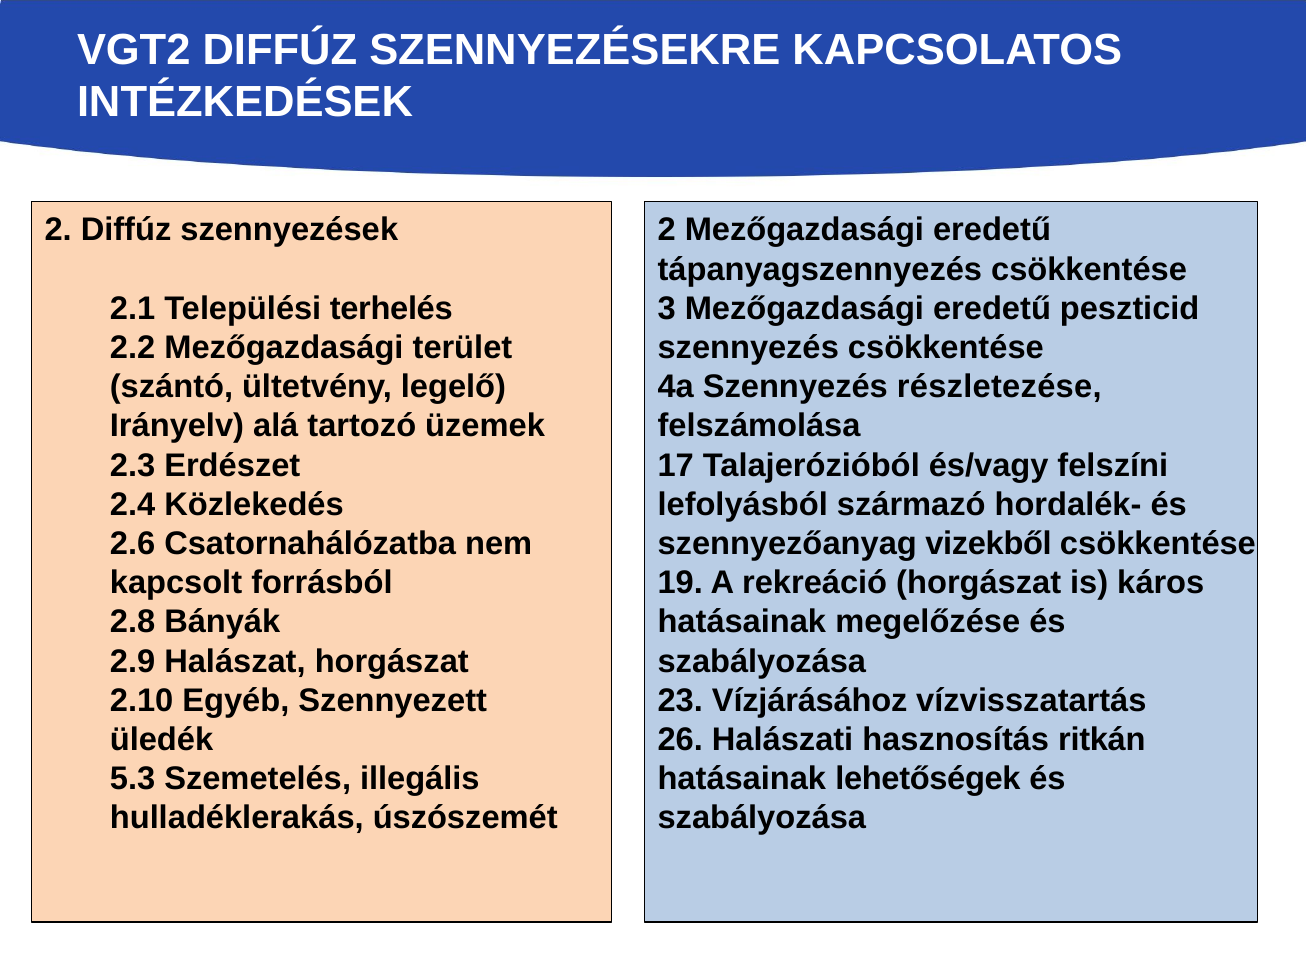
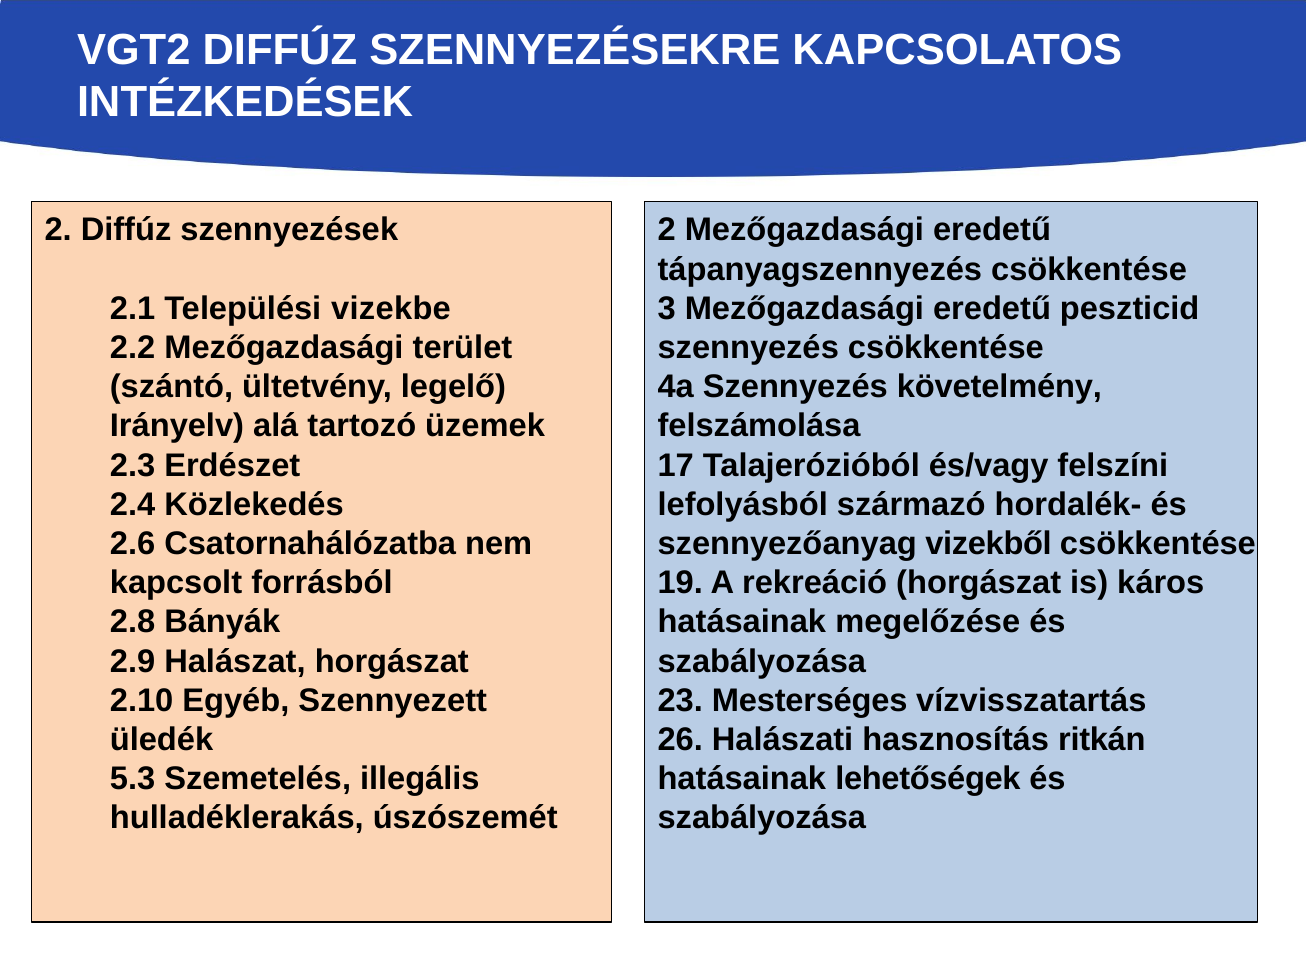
terhelés: terhelés -> vizekbe (391, 308)
részletezése: részletezése -> követelmény (999, 387)
Vízjárásához: Vízjárásához -> Mesterséges (810, 700)
